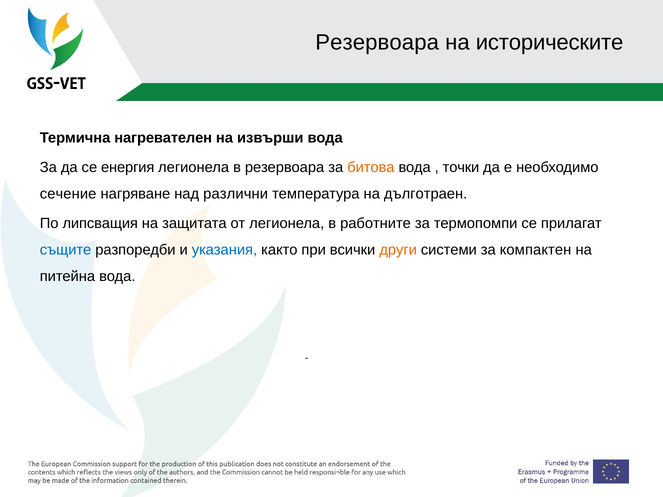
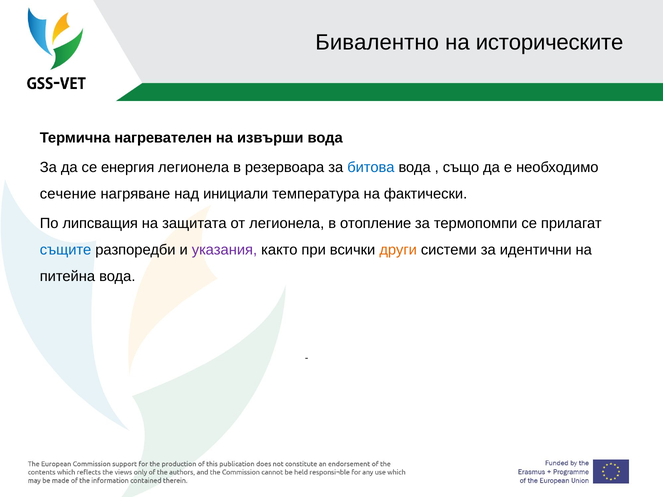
Резервоара: Резервоара -> Бивалентно (377, 42)
битова colour: orange -> blue (371, 167)
точки: точки -> също (461, 167)
различни: различни -> инициали (236, 194)
дълготраен: дълготраен -> фактически (426, 194)
работните: работните -> отопление (376, 223)
указания colour: blue -> purple (225, 250)
компактен: компактен -> идентични (536, 250)
